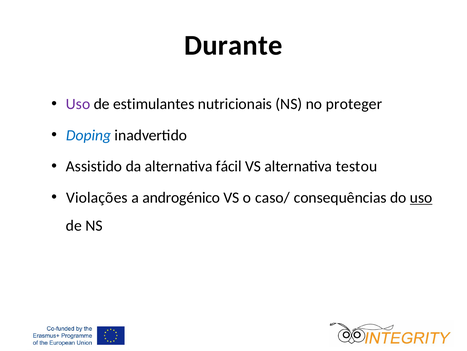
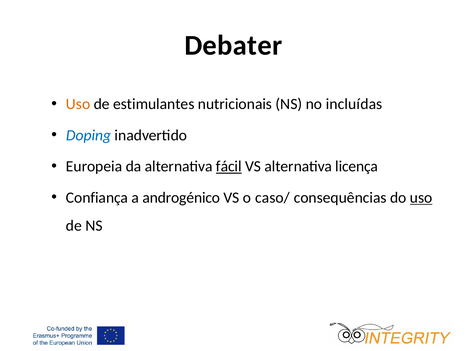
Durante: Durante -> Debater (233, 45)
Uso colour: purple -> orange (78, 104)
proteger: proteger -> incluídas (354, 104)
Assistido: Assistido -> Europeia (94, 166)
fácil underline: none -> present (229, 166)
testou: testou -> licença (357, 166)
Violações: Violações -> Confiança (97, 197)
